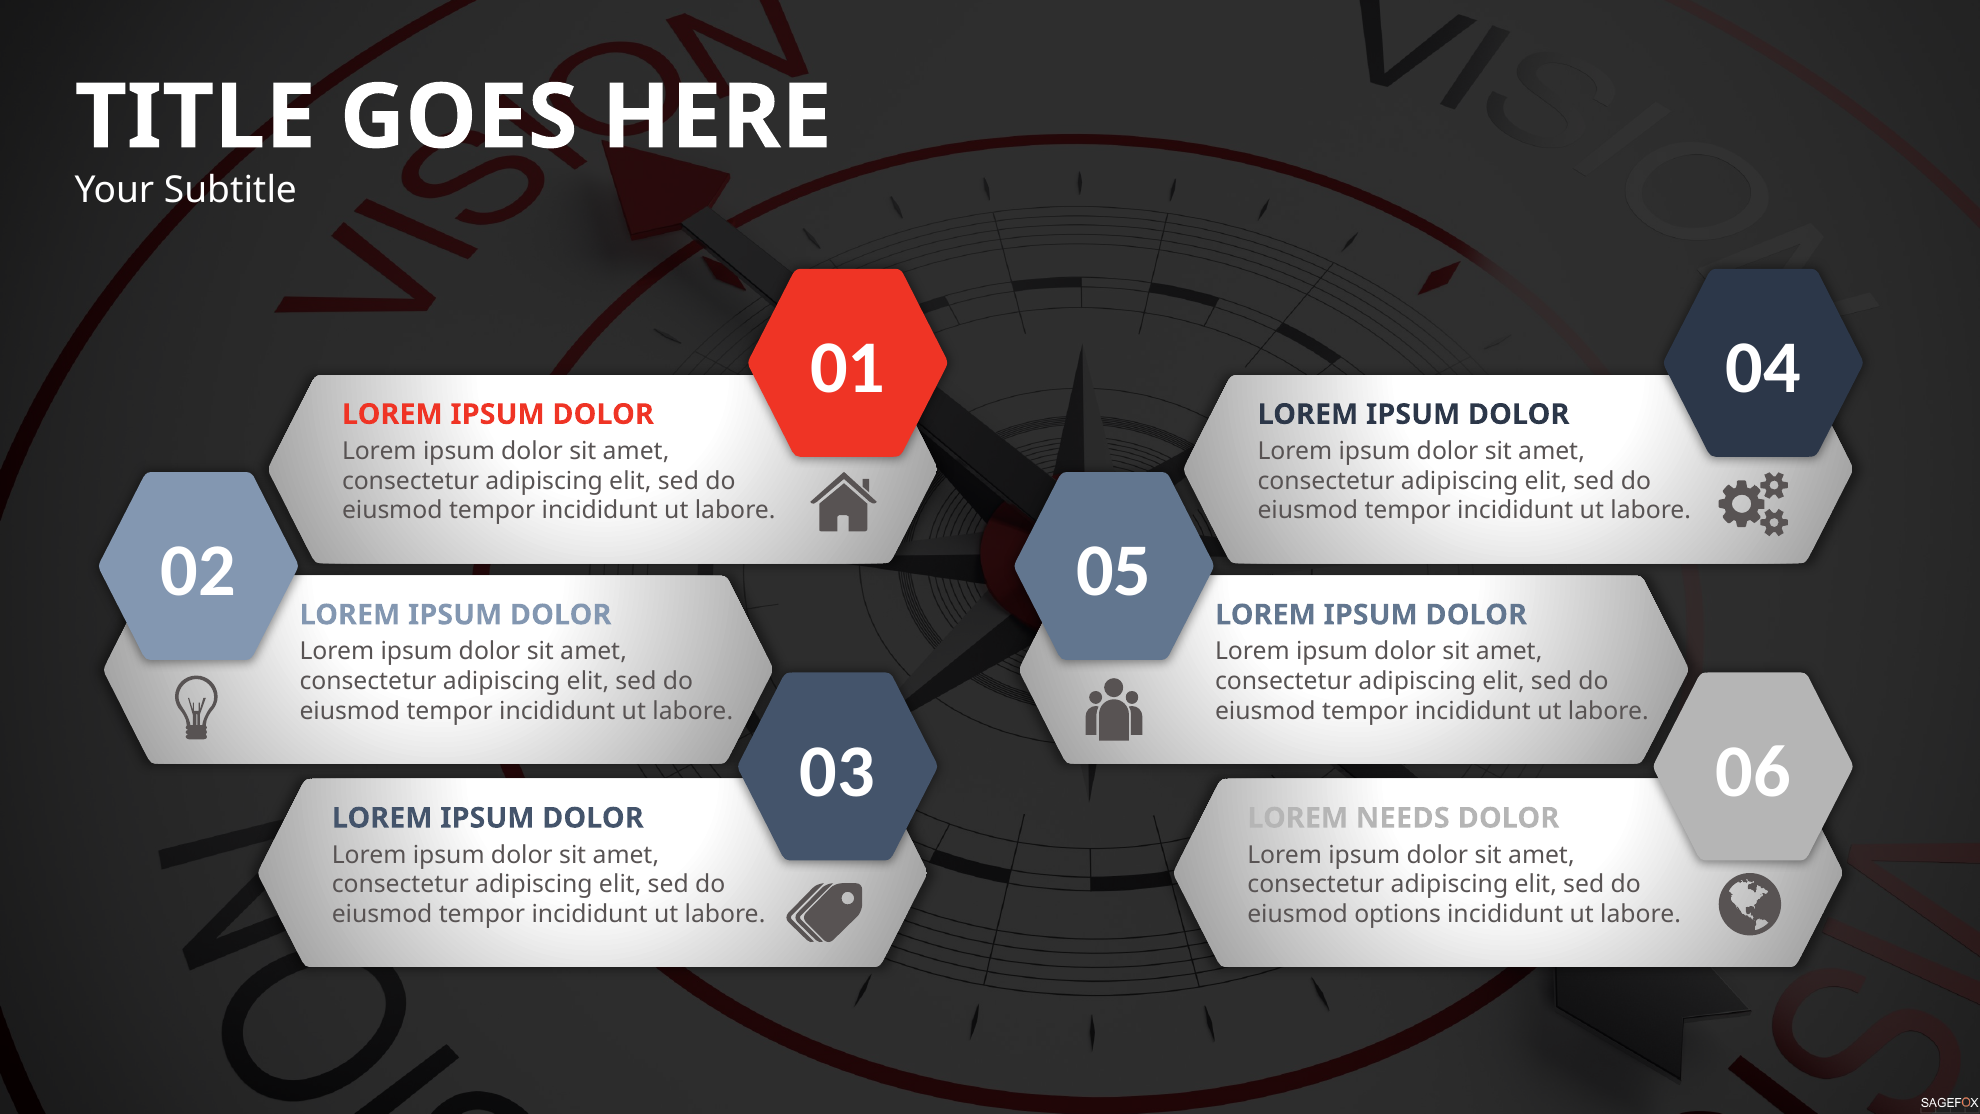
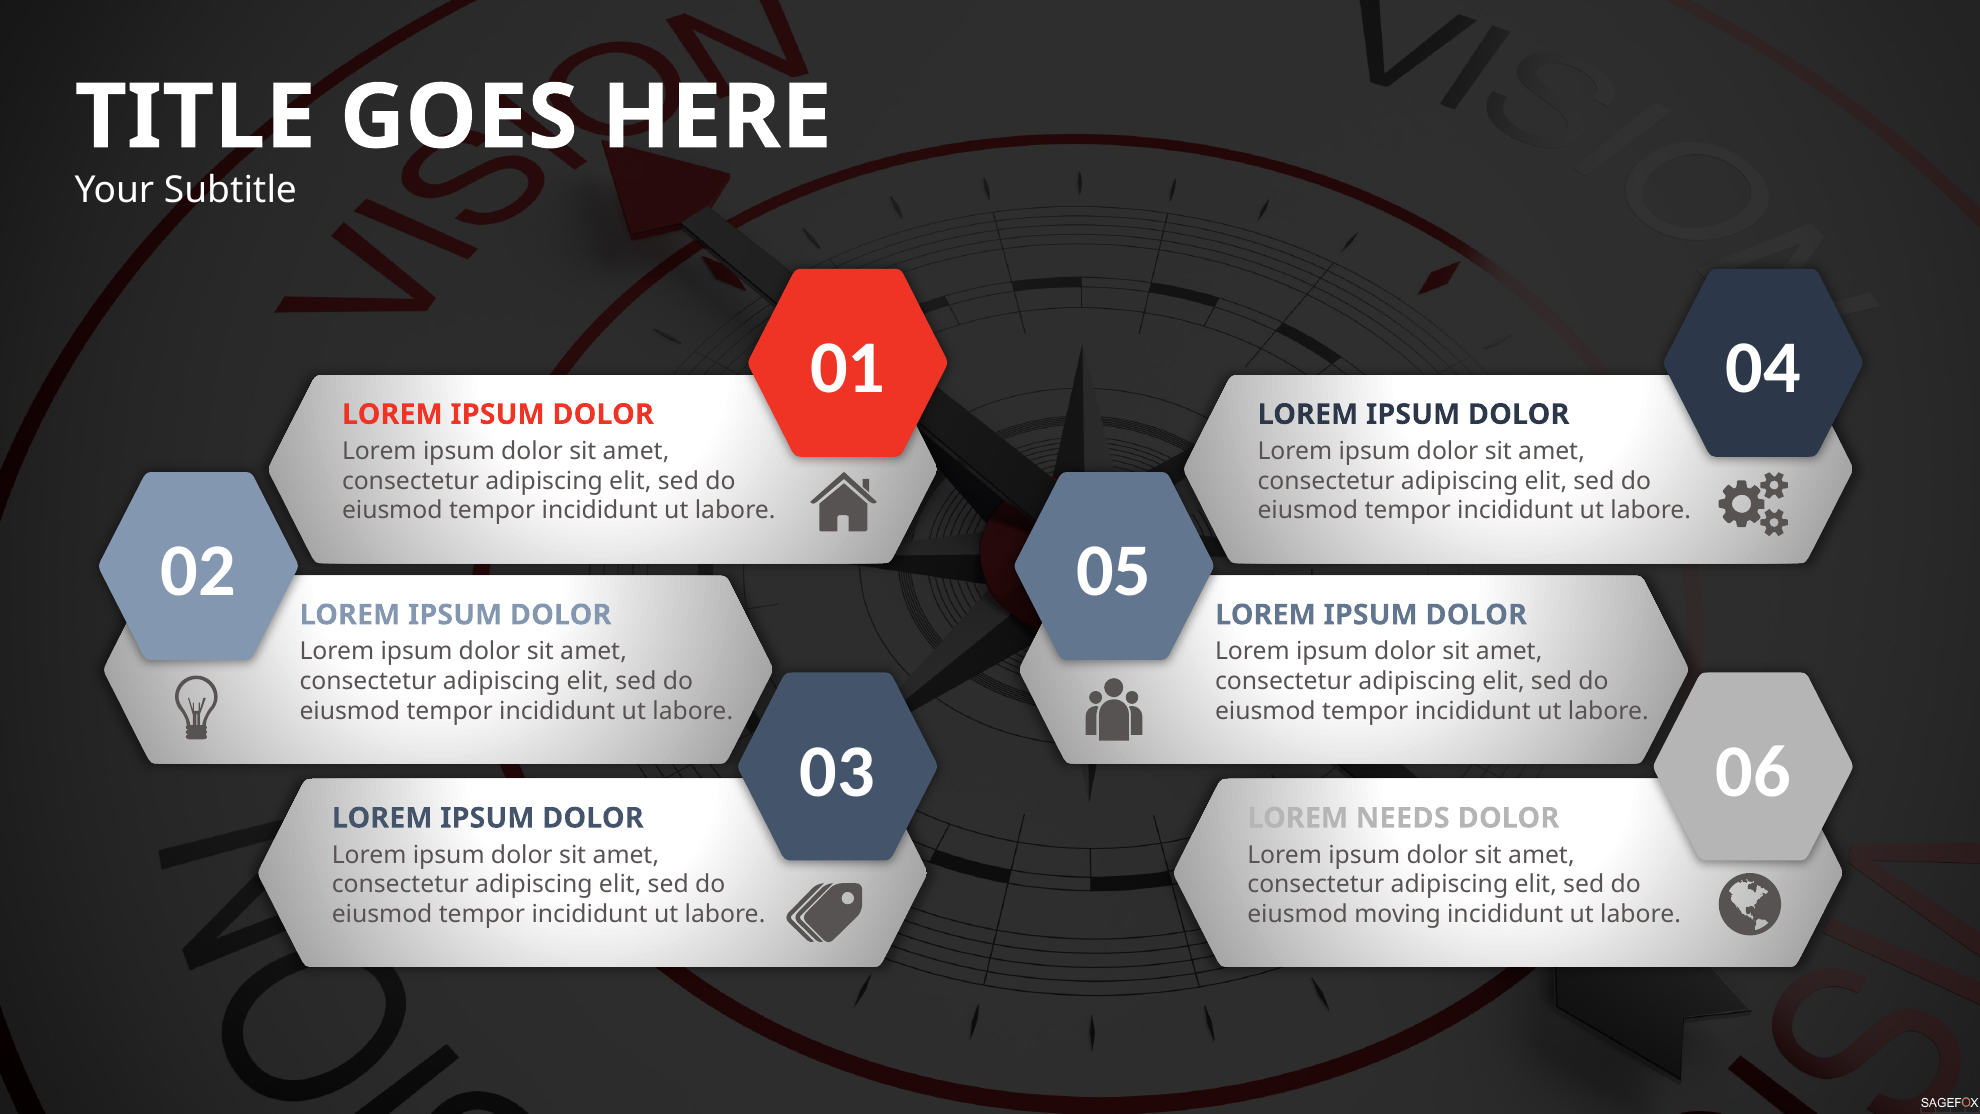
options: options -> moving (1398, 914)
